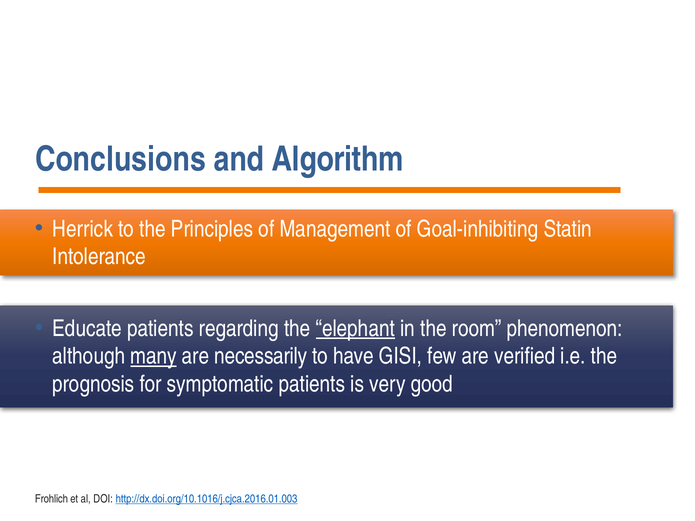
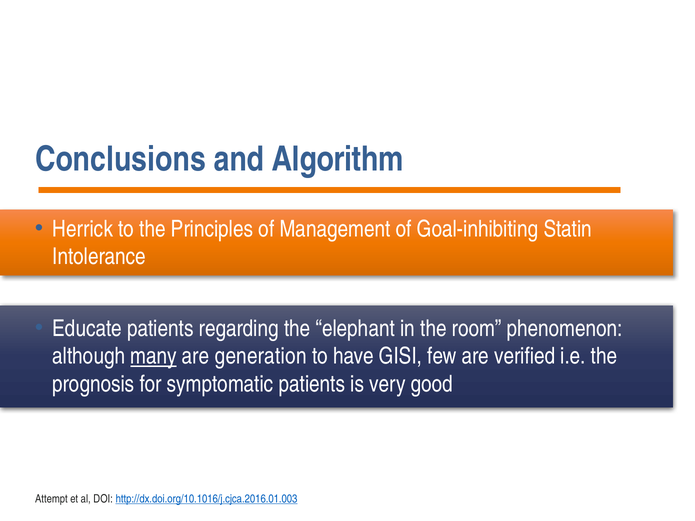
elephant underline: present -> none (355, 329)
necessarily: necessarily -> generation (261, 356)
Frohlich: Frohlich -> Attempt (51, 499)
